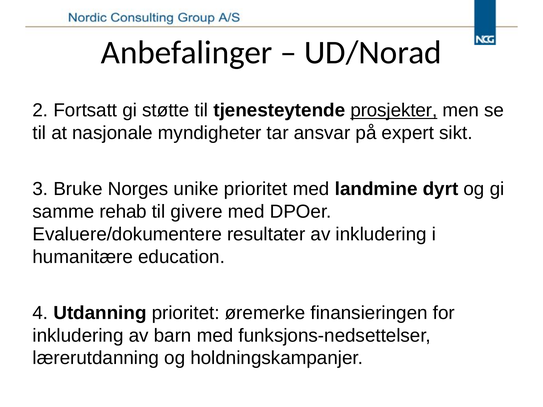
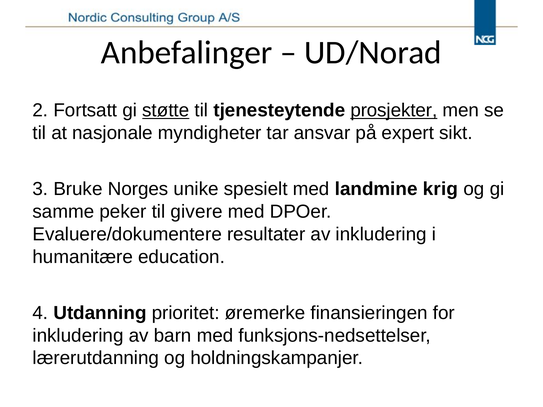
støtte underline: none -> present (166, 110)
unike prioritet: prioritet -> spesielt (256, 189)
dyrt: dyrt -> krig (440, 189)
rehab: rehab -> peker (123, 212)
